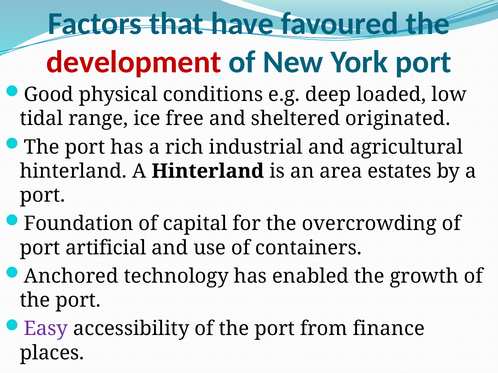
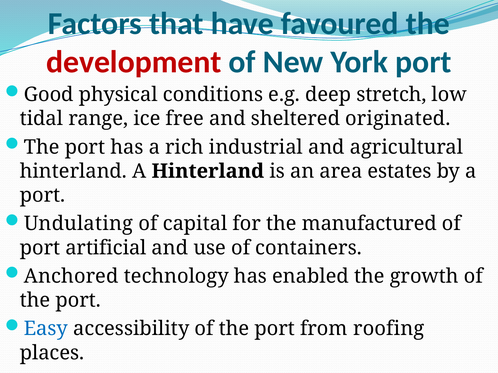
loaded: loaded -> stretch (391, 95)
Foundation: Foundation -> Undulating (78, 224)
overcrowding: overcrowding -> manufactured (369, 224)
Easy colour: purple -> blue (46, 329)
finance: finance -> roofing (389, 329)
